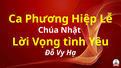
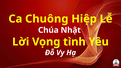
Phương: Phương -> Chuông (47, 19)
